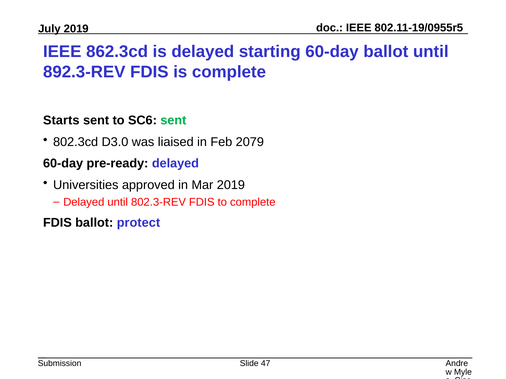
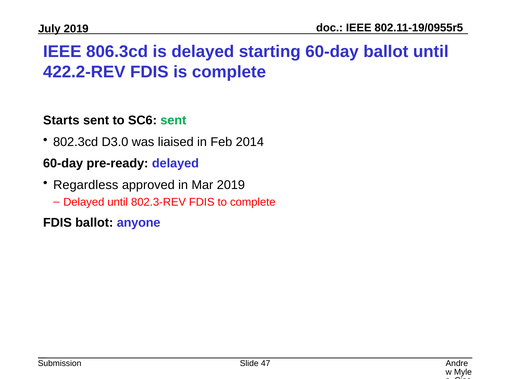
862.3cd: 862.3cd -> 806.3cd (117, 52)
892.3-REV: 892.3-REV -> 422.2-REV (84, 72)
2079: 2079 -> 2014 (250, 142)
Universities: Universities -> Regardless (86, 185)
protect: protect -> anyone (139, 223)
